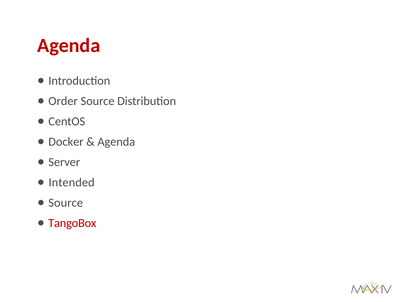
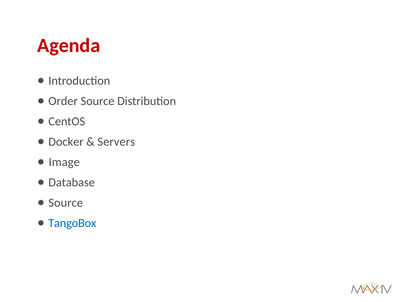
Agenda: Agenda -> Servers (116, 142)
Server: Server -> Image (64, 162)
Intended: Intended -> Database (72, 182)
TangoBox colour: red -> blue (72, 223)
